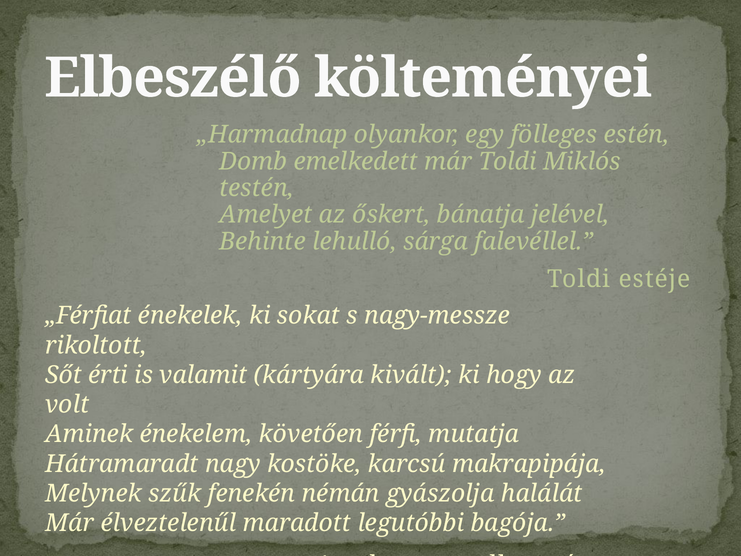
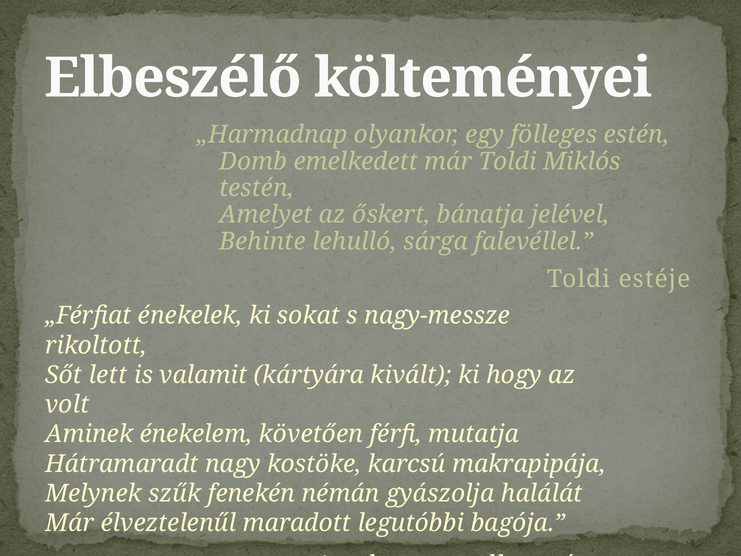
érti: érti -> lett (108, 375)
